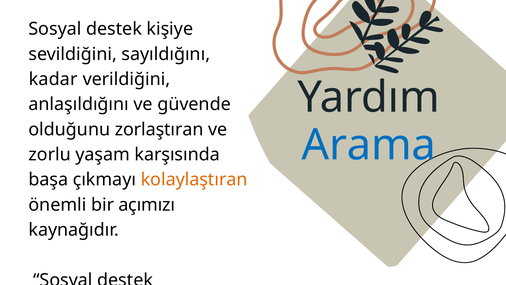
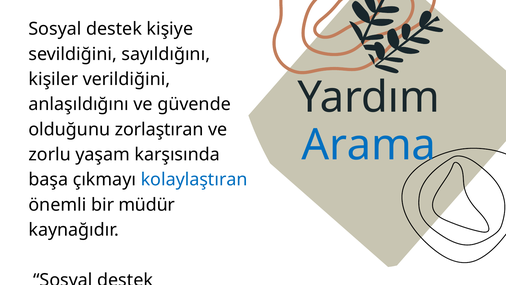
kadar: kadar -> kişiler (53, 79)
kolaylaştıran colour: orange -> blue (194, 179)
açımızı: açımızı -> müdür (147, 205)
